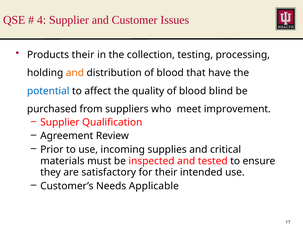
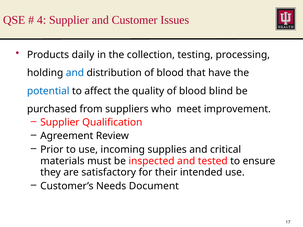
Products their: their -> daily (83, 55)
and colour: orange -> blue (75, 73)
Applicable: Applicable -> Document (154, 186)
